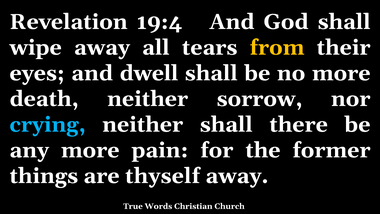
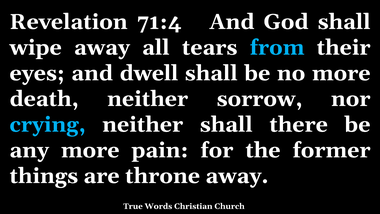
19:4: 19:4 -> 71:4 (159, 22)
from colour: yellow -> light blue (277, 48)
thyself: thyself -> throne (163, 176)
